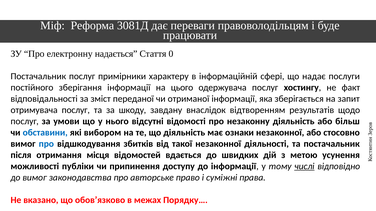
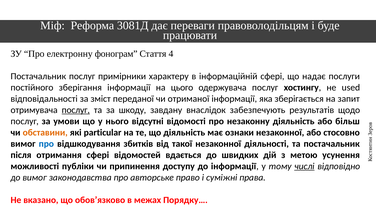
надається: надається -> фонограм (116, 54)
0: 0 -> 4 (171, 54)
факт: факт -> used (351, 88)
послуг underline: none -> present (76, 110)
відтворенням: відтворенням -> забезпечують (258, 110)
обставини colour: blue -> orange (45, 133)
вибором: вибором -> particular (103, 133)
отримання місця: місця -> сфері (98, 155)
